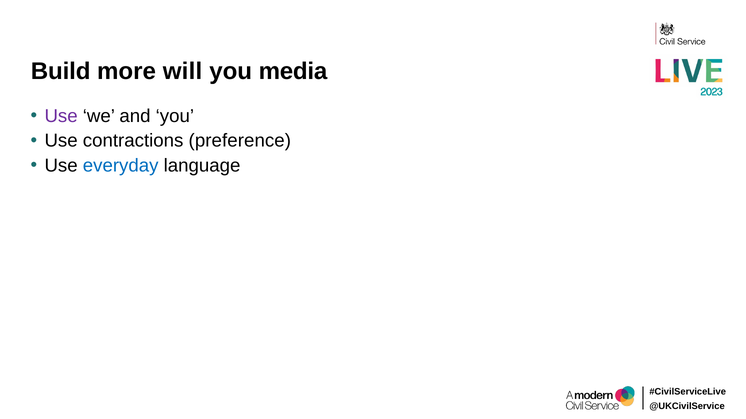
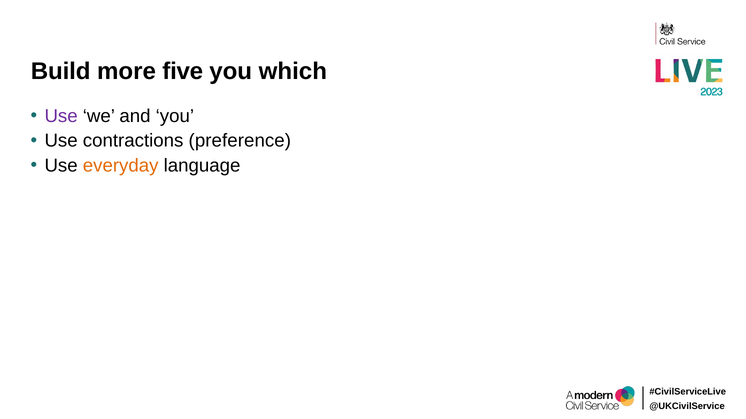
will: will -> five (183, 71)
media: media -> which (293, 71)
everyday colour: blue -> orange (121, 166)
